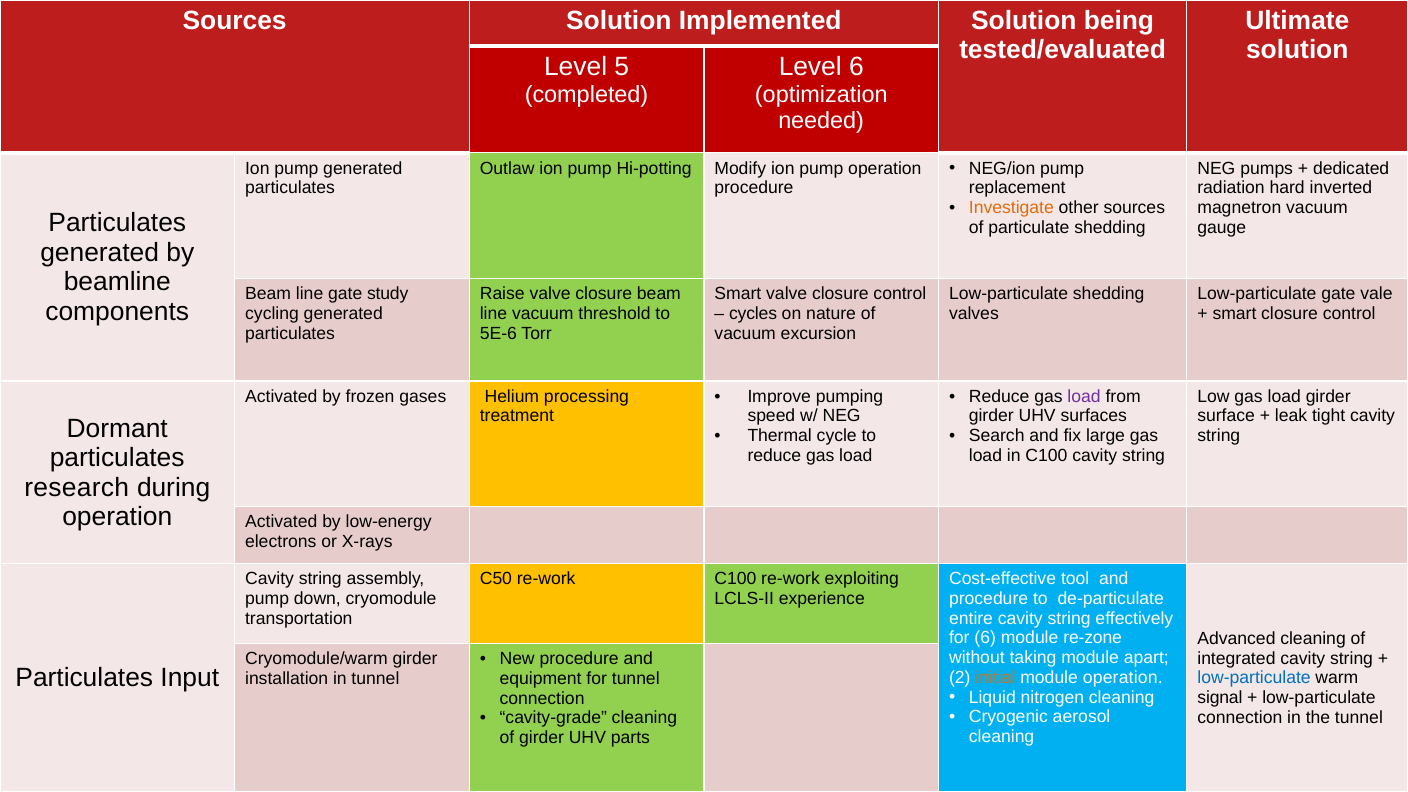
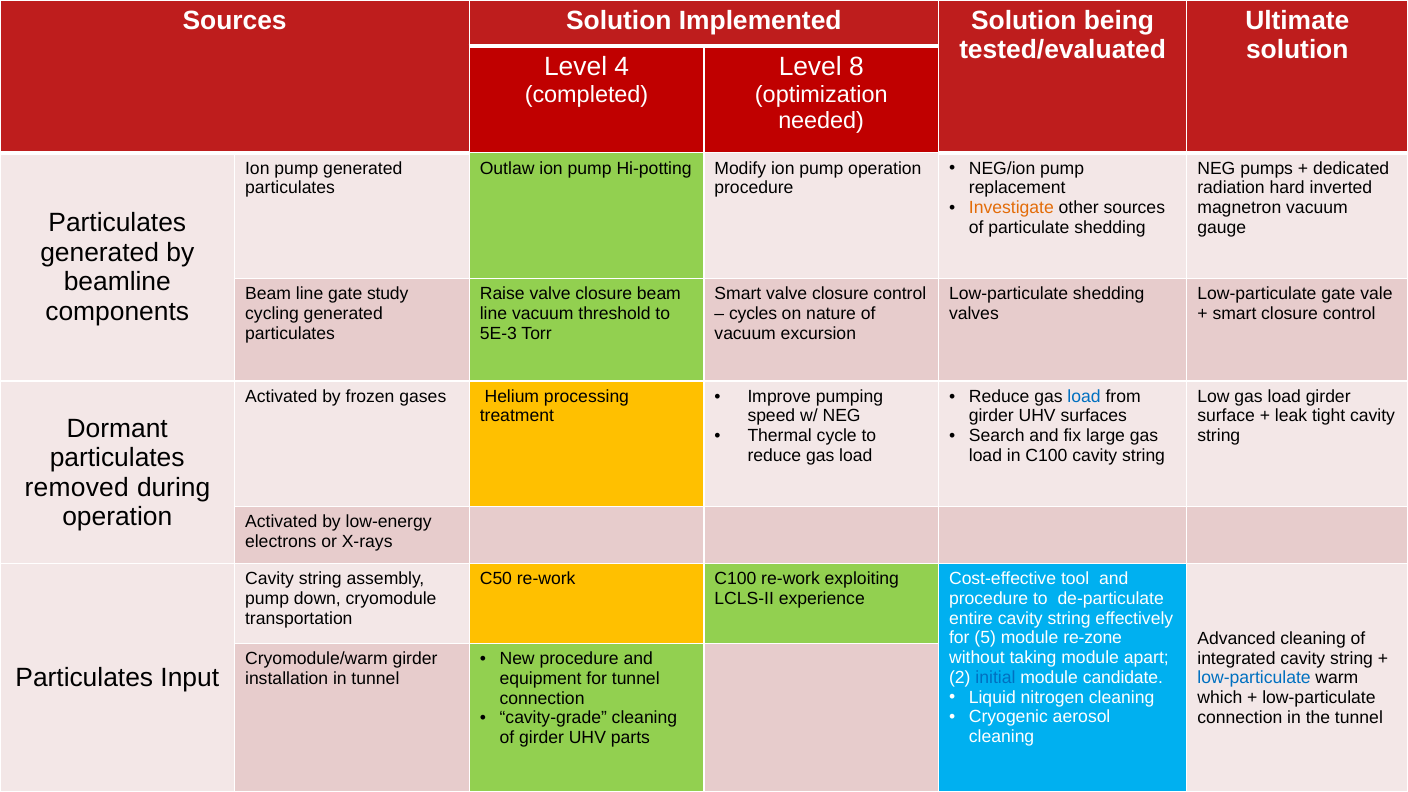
5: 5 -> 4 (622, 67)
Level 6: 6 -> 8 (856, 67)
5E-6: 5E-6 -> 5E-3 (498, 333)
load colour: purple -> blue (1084, 396)
research: research -> removed (77, 487)
for 6: 6 -> 5 (985, 638)
initial colour: orange -> blue (995, 678)
module operation: operation -> candidate (1123, 678)
signal: signal -> which (1220, 698)
